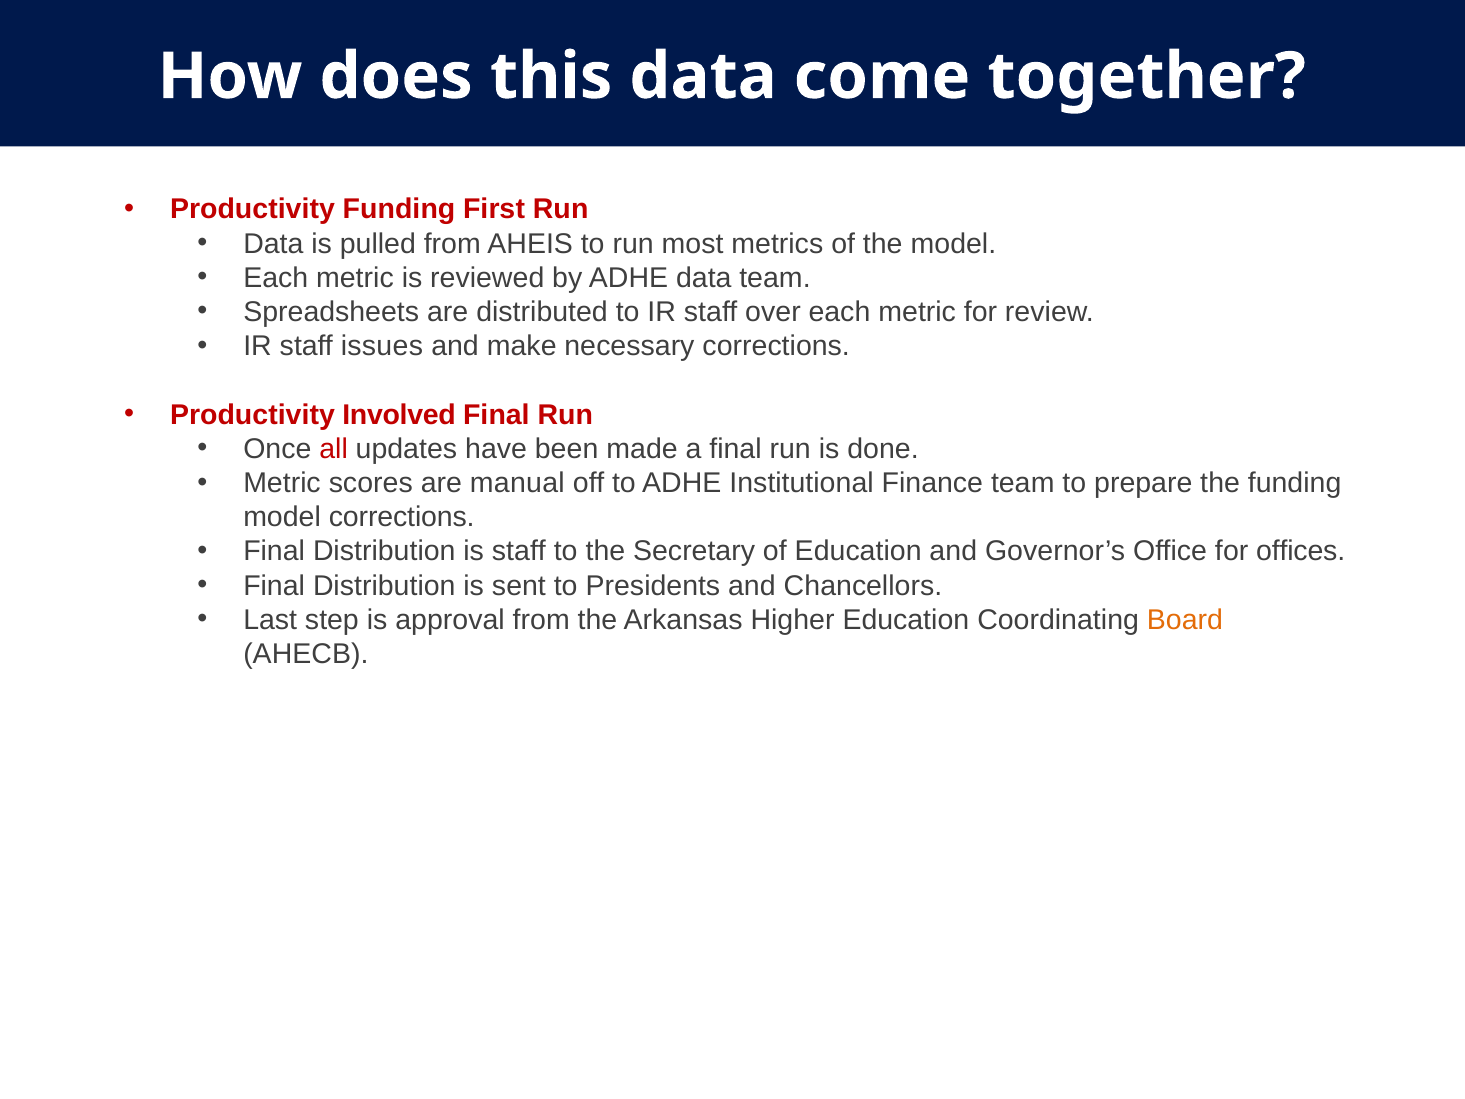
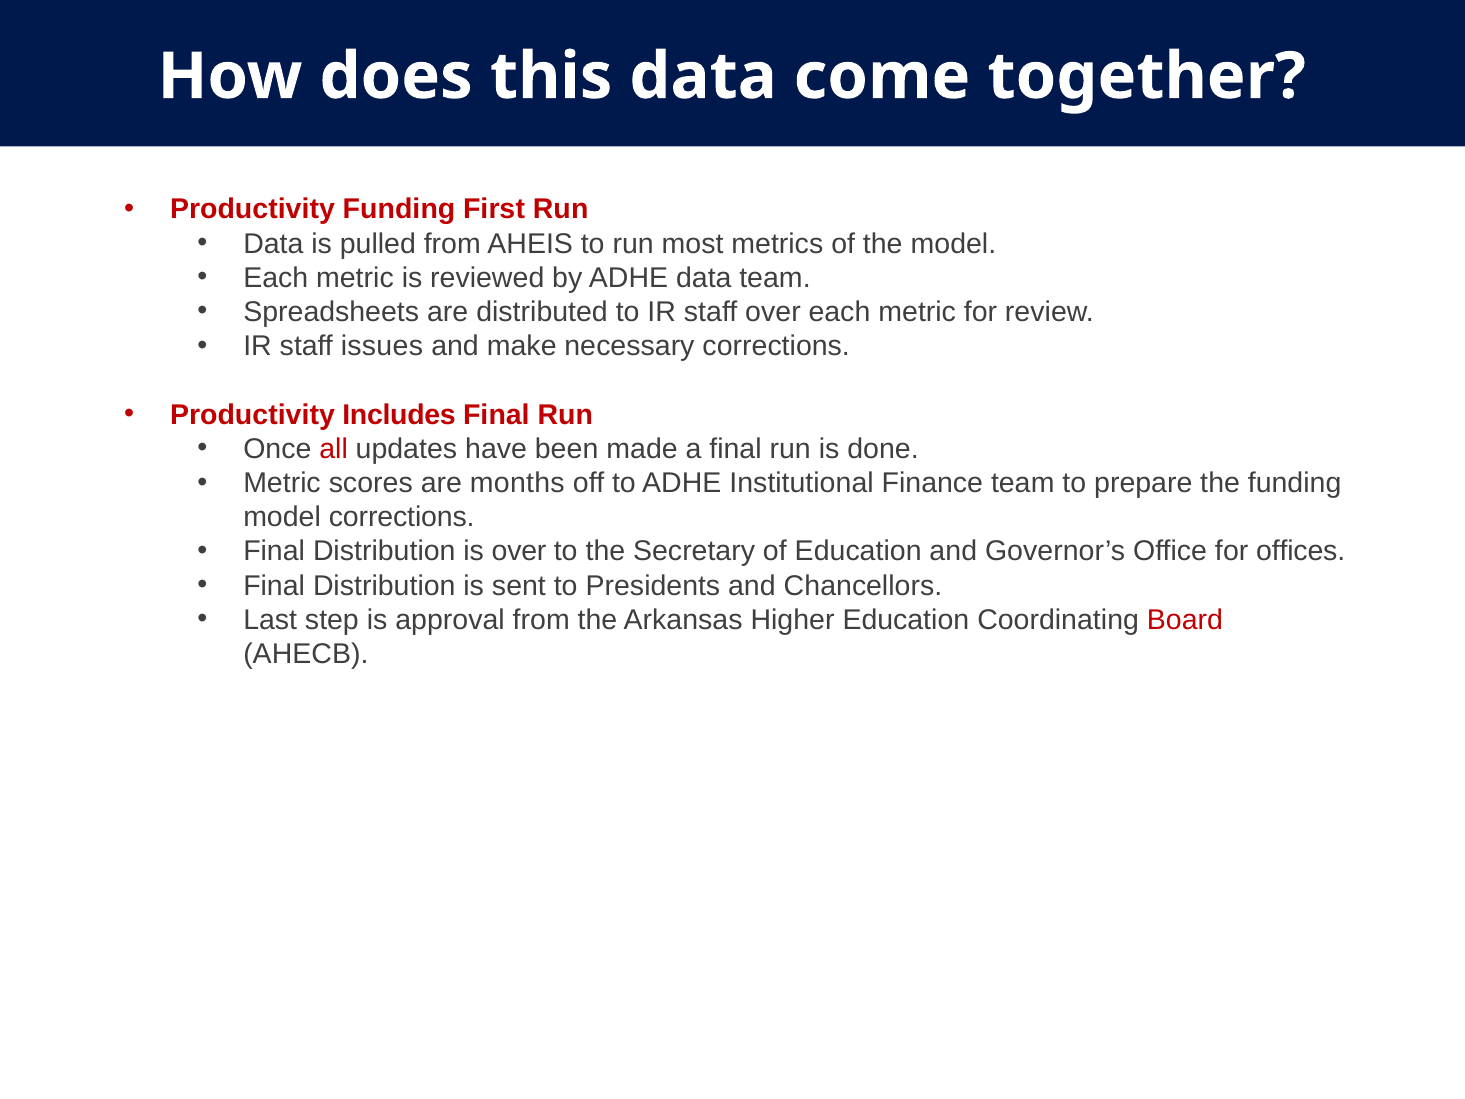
Involved: Involved -> Includes (399, 415)
manual: manual -> months (517, 483)
is staff: staff -> over (519, 551)
Board colour: orange -> red (1185, 620)
